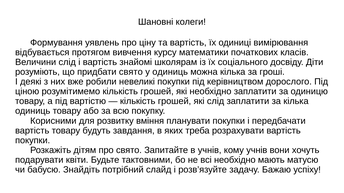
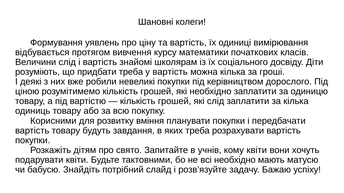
придбати свято: свято -> треба (131, 72)
у одиниць: одиниць -> вартість (170, 72)
кому учнів: учнів -> квіти (257, 151)
